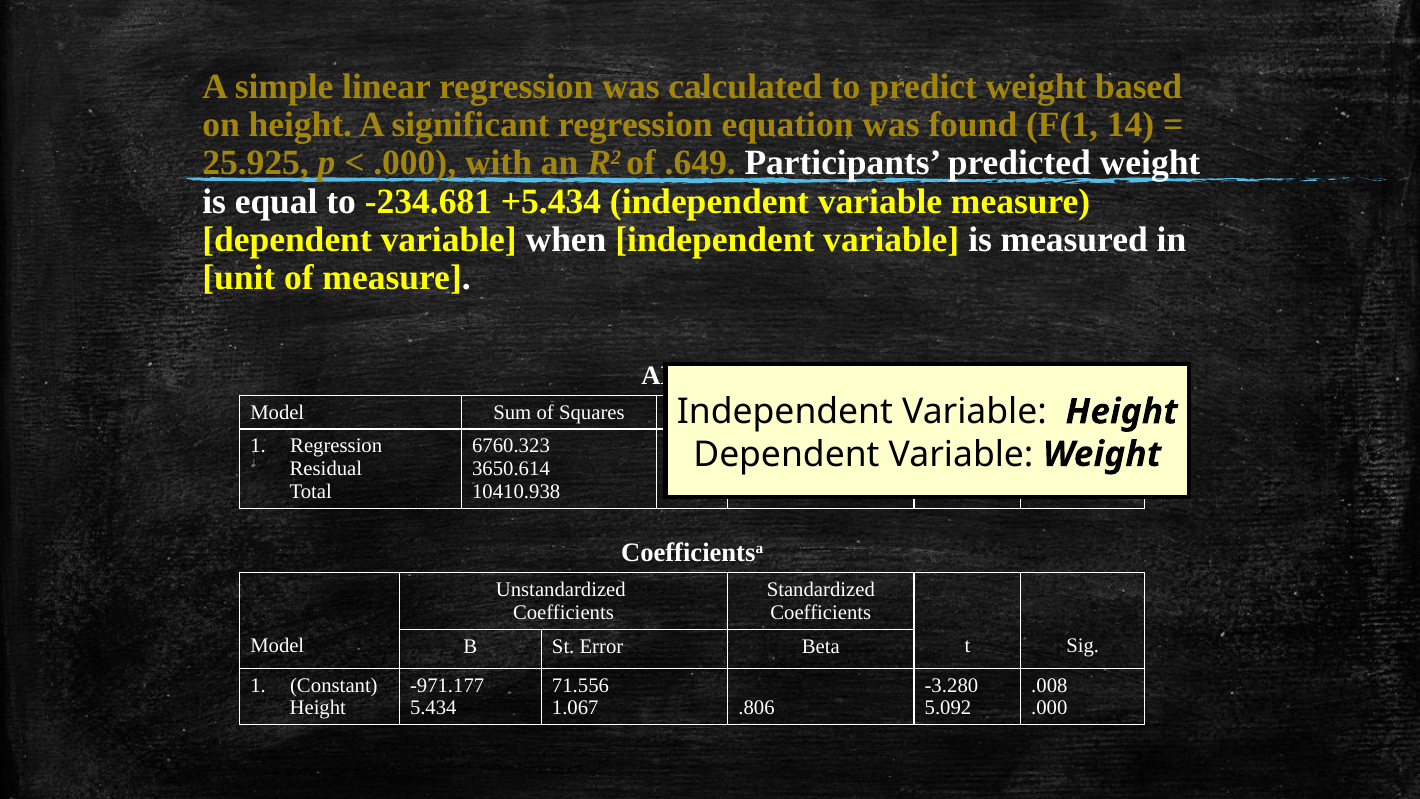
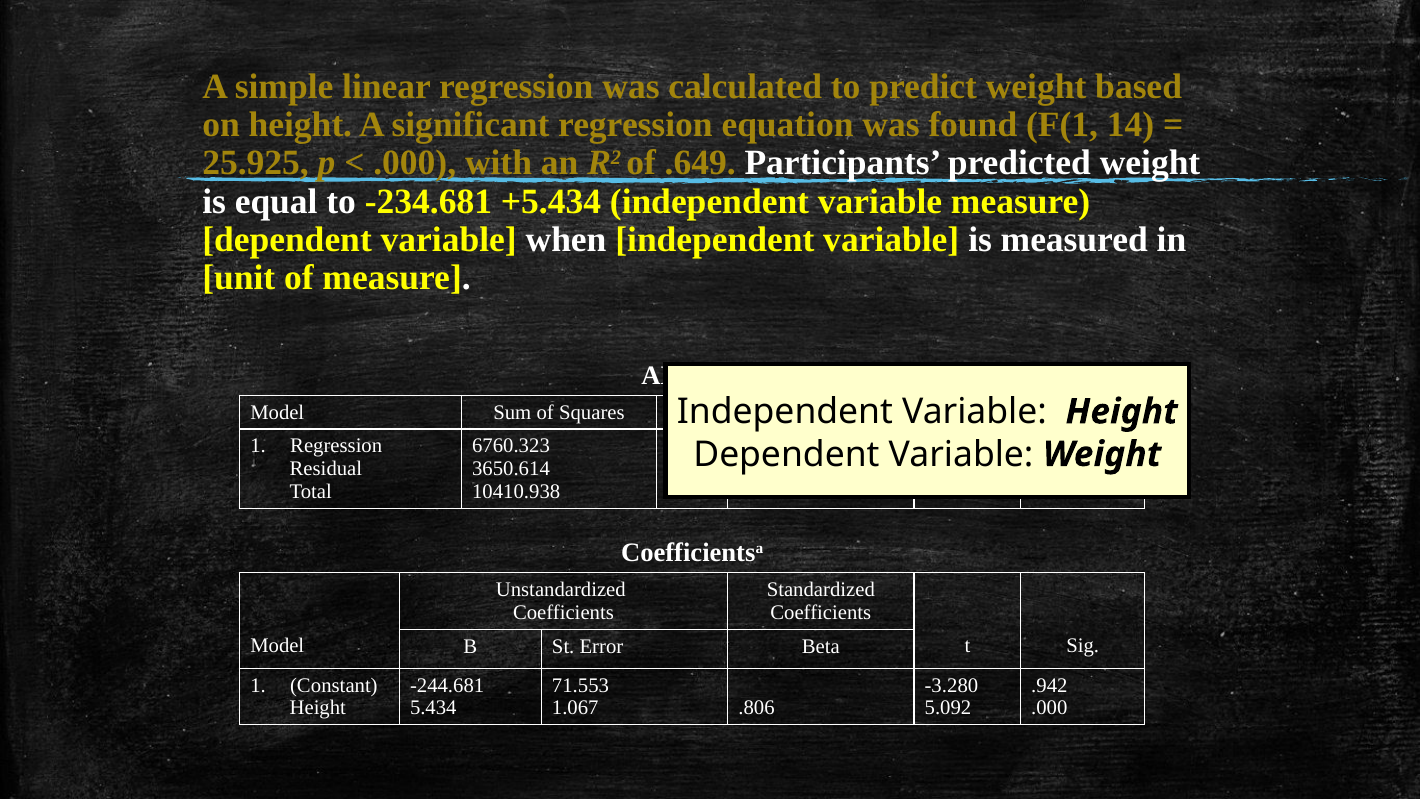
-971.177: -971.177 -> -244.681 (447, 685)
71.556: 71.556 -> 71.553 (580, 685)
.008: .008 -> .942 (1049, 685)
